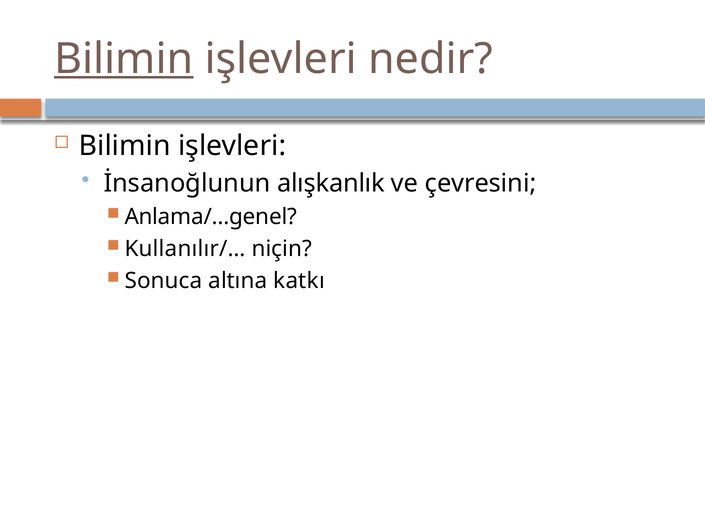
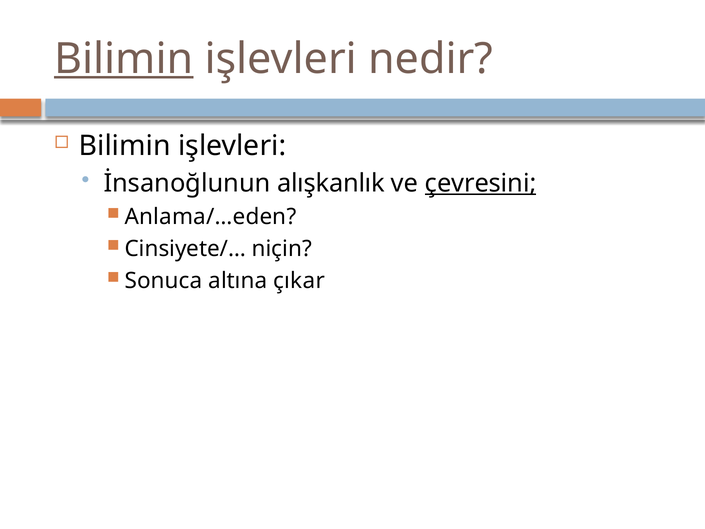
çevresini underline: none -> present (481, 183)
Anlama/…genel: Anlama/…genel -> Anlama/…eden (211, 217)
Kullanılır/…: Kullanılır/… -> Cinsiyete/… (185, 249)
katkı: katkı -> çıkar (299, 281)
